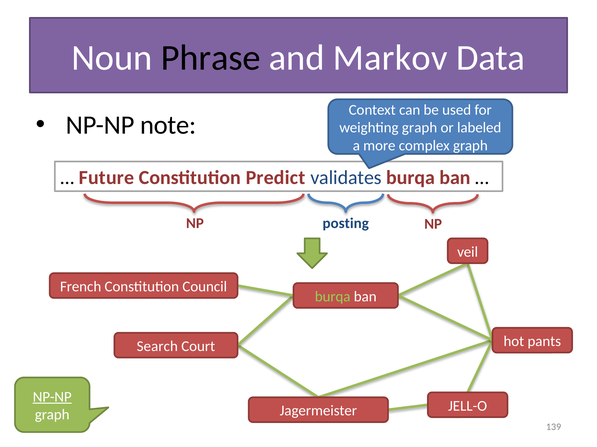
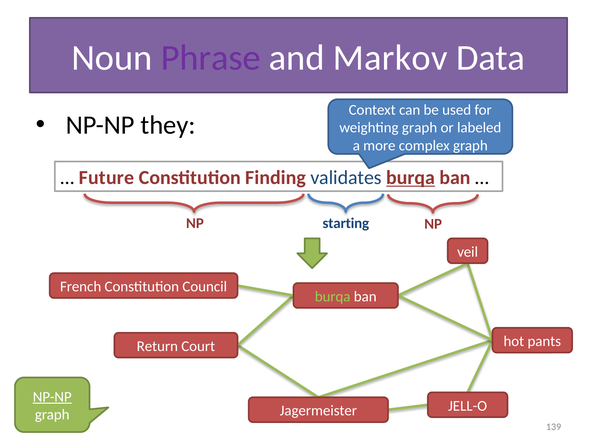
Phrase colour: black -> purple (211, 58)
note: note -> they (168, 125)
Predict: Predict -> Finding (276, 178)
burqa underline: none -> present (411, 178)
posting: posting -> starting (346, 224)
Search: Search -> Return (157, 347)
